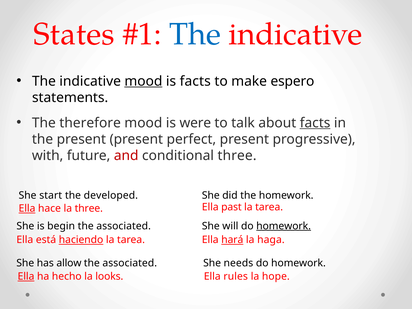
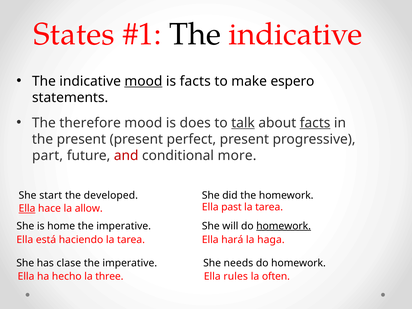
The colour: blue -> black (195, 34)
were: were -> does (195, 123)
talk underline: none -> present (243, 123)
with: with -> part (48, 156)
conditional three: three -> more (237, 156)
la three: three -> allow (89, 209)
begin: begin -> home (61, 226)
associated: associated -> imperative (124, 226)
haciendo underline: present -> none (81, 240)
hará underline: present -> none (232, 240)
allow: allow -> clase (69, 263)
associated: associated -> imperative (130, 263)
Ella underline: present -> none (26, 277)
looks: looks -> three (109, 277)
hope: hope -> often (276, 277)
